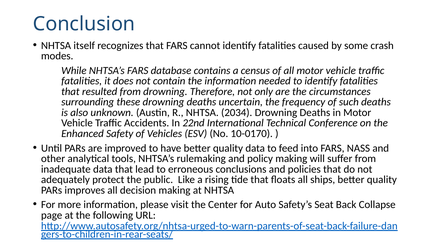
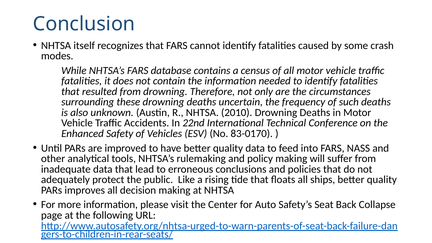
2034: 2034 -> 2010 (237, 113)
10-0170: 10-0170 -> 83-0170 (252, 134)
